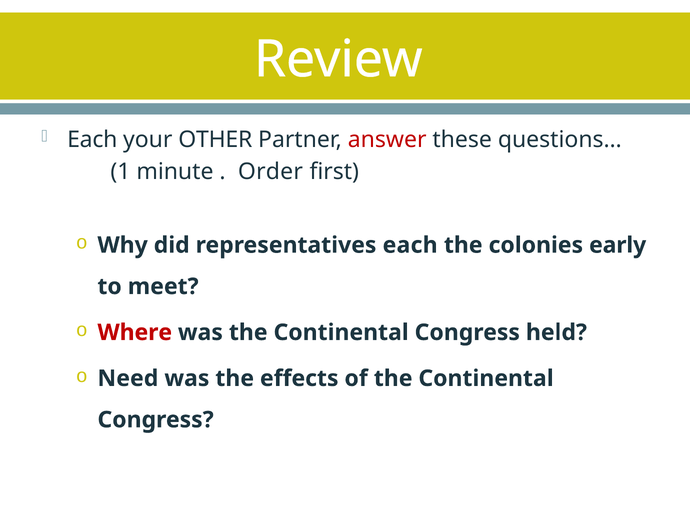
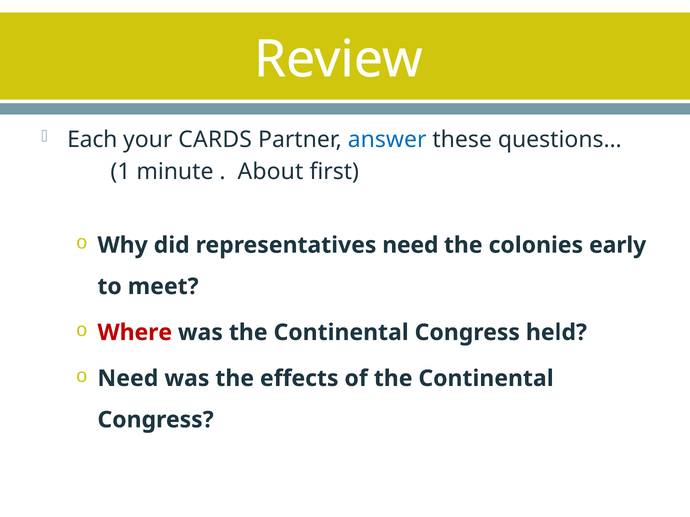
OTHER: OTHER -> CARDS (215, 140)
answer colour: red -> blue (387, 140)
Order: Order -> About (270, 172)
representatives each: each -> need (410, 245)
